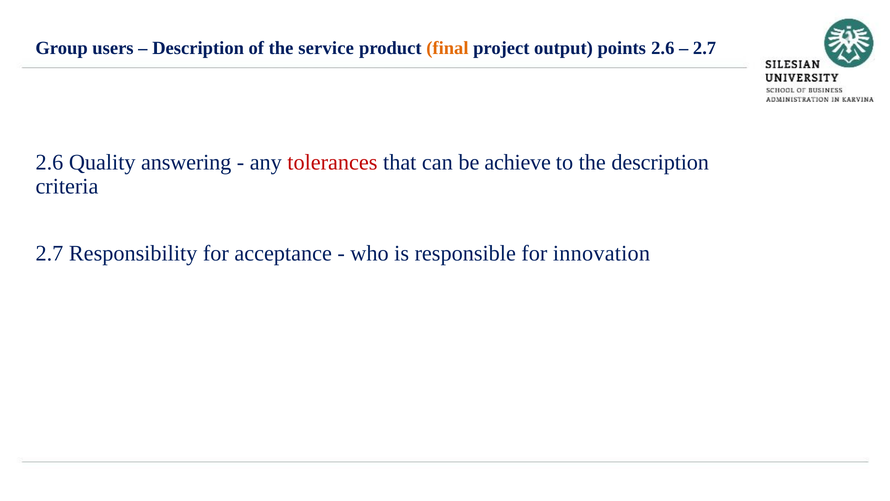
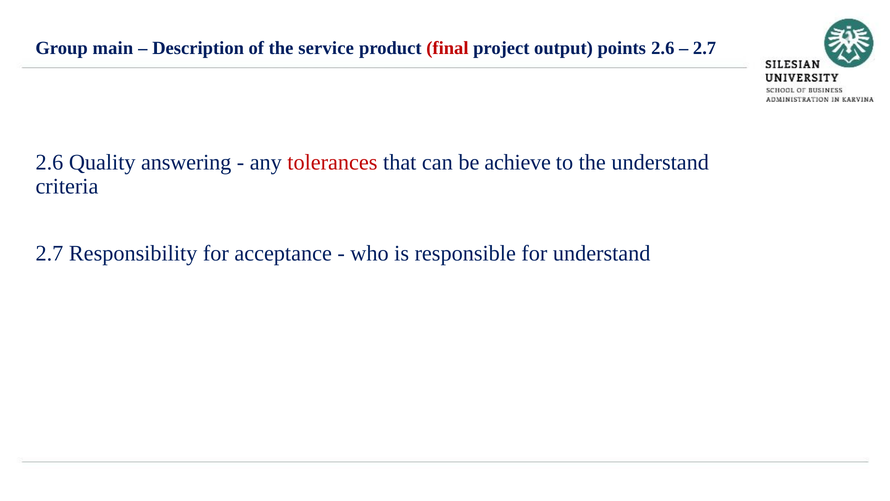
users: users -> main (113, 48)
final colour: orange -> red (447, 48)
the description: description -> understand (660, 162)
for innovation: innovation -> understand (602, 253)
